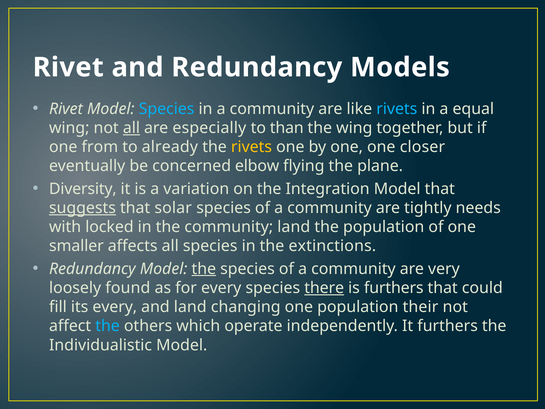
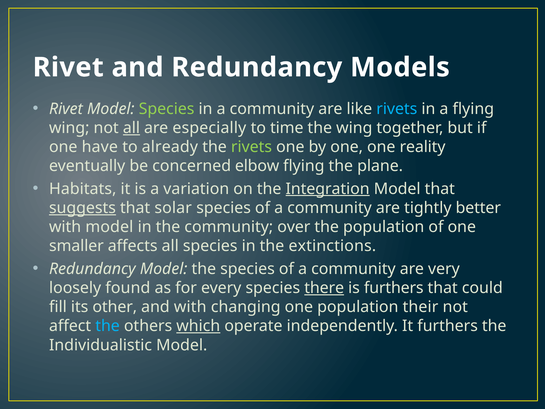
Species colour: light blue -> light green (167, 109)
a equal: equal -> flying (473, 109)
than: than -> time (287, 128)
from: from -> have (100, 147)
rivets colour: yellow -> light green (251, 147)
closer: closer -> reality (423, 147)
Diversity: Diversity -> Habitats (83, 189)
Integration underline: none -> present (328, 189)
needs: needs -> better (478, 208)
with locked: locked -> model (109, 227)
community land: land -> over (294, 227)
the underline: present -> none (204, 269)
its every: every -> other (115, 307)
and land: land -> with (190, 307)
which underline: none -> present (198, 326)
